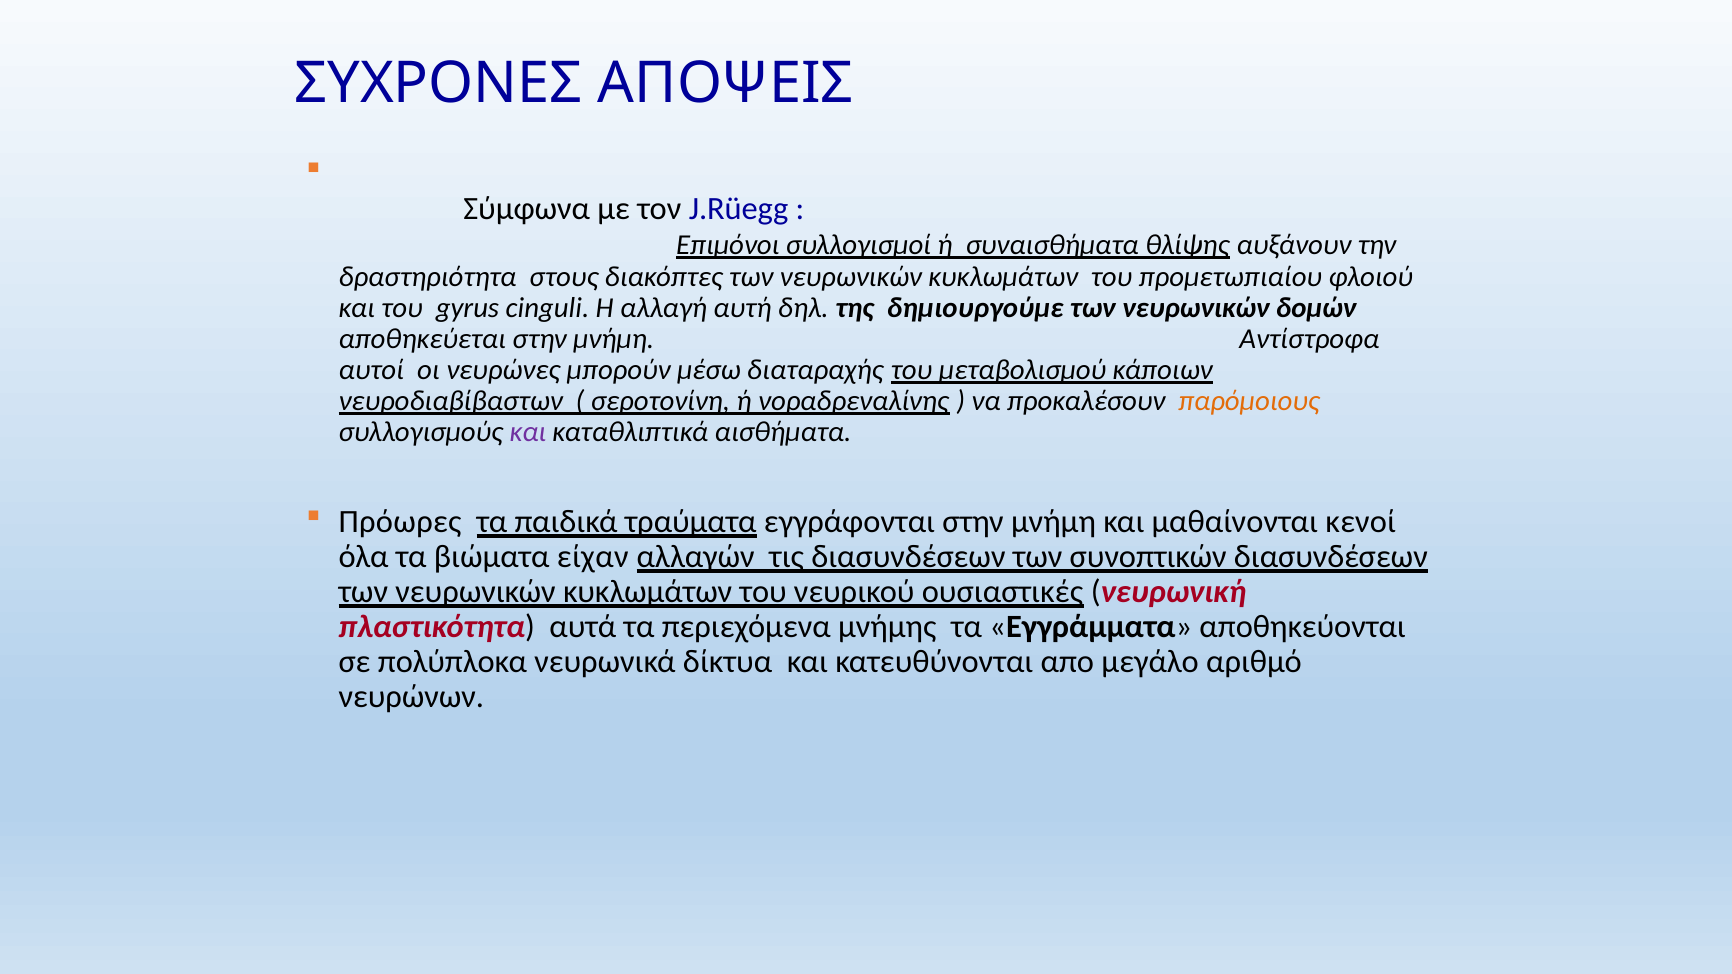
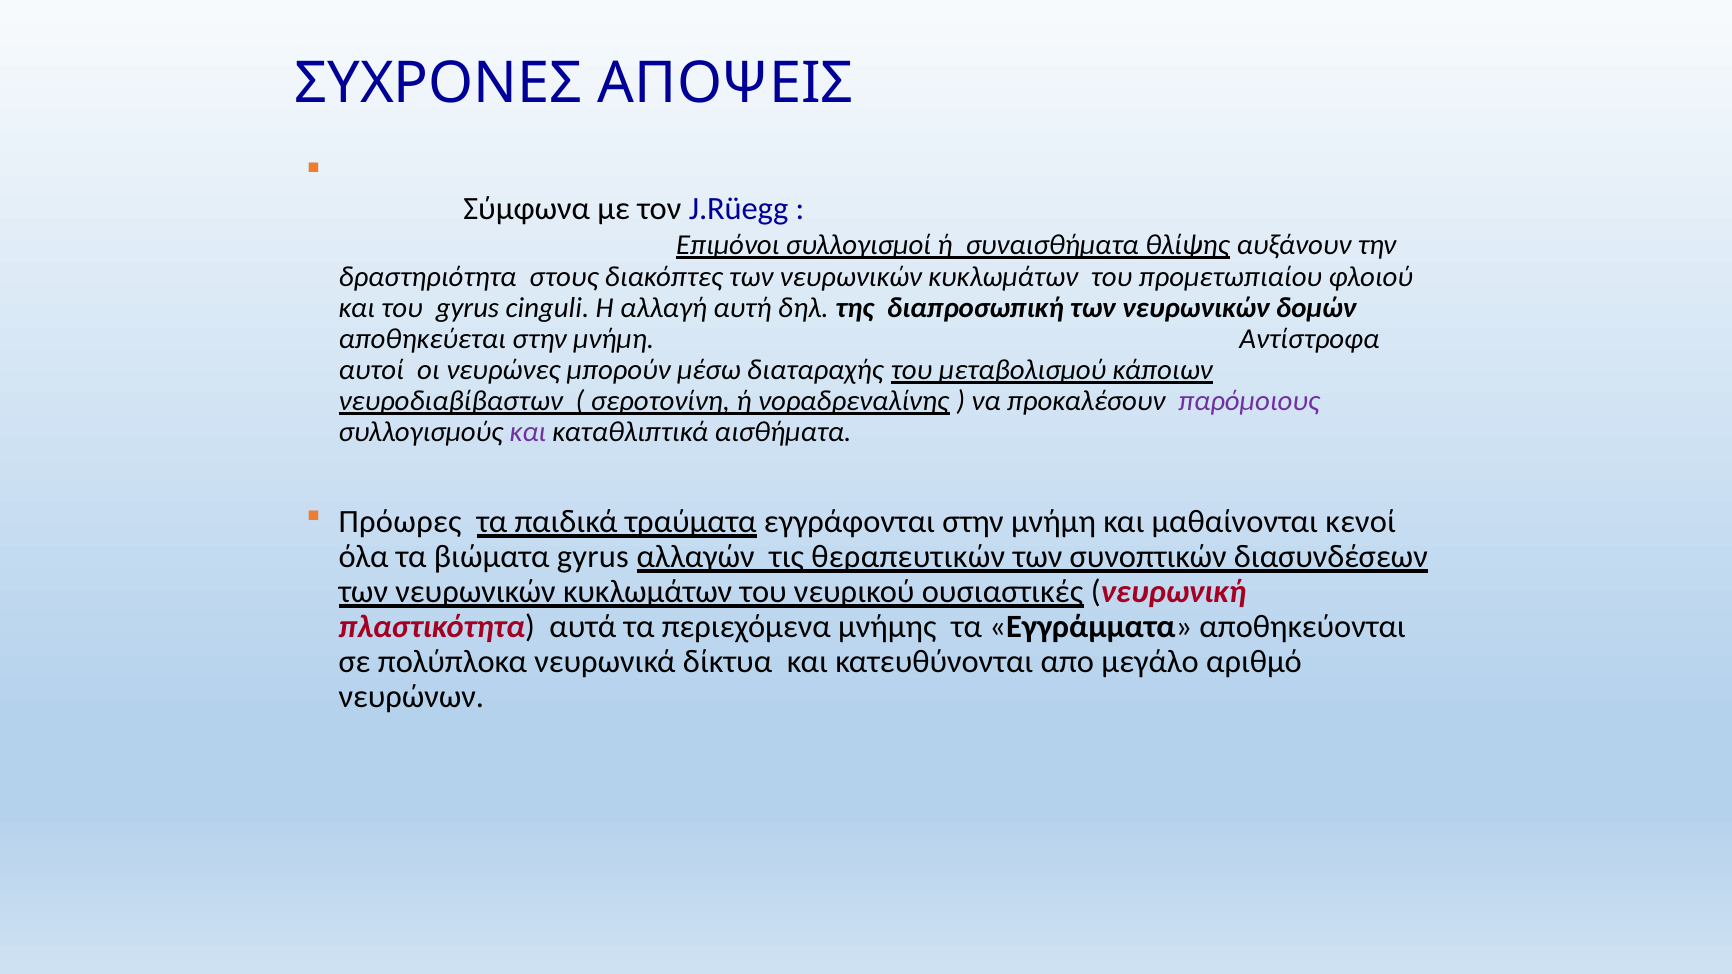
δημιουργούμε: δημιουργούμε -> διαπροσωπική (975, 308)
παρόμοιους colour: orange -> purple (1249, 401)
βιώματα είχαν: είχαν -> gyrus (593, 557)
τις διασυνδέσεων: διασυνδέσεων -> θεραπευτικών (908, 557)
